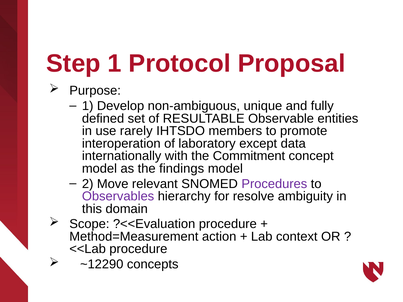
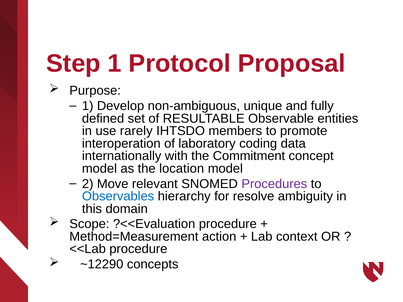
except: except -> coding (258, 144)
findings: findings -> location (182, 169)
Observables colour: purple -> blue (118, 196)
